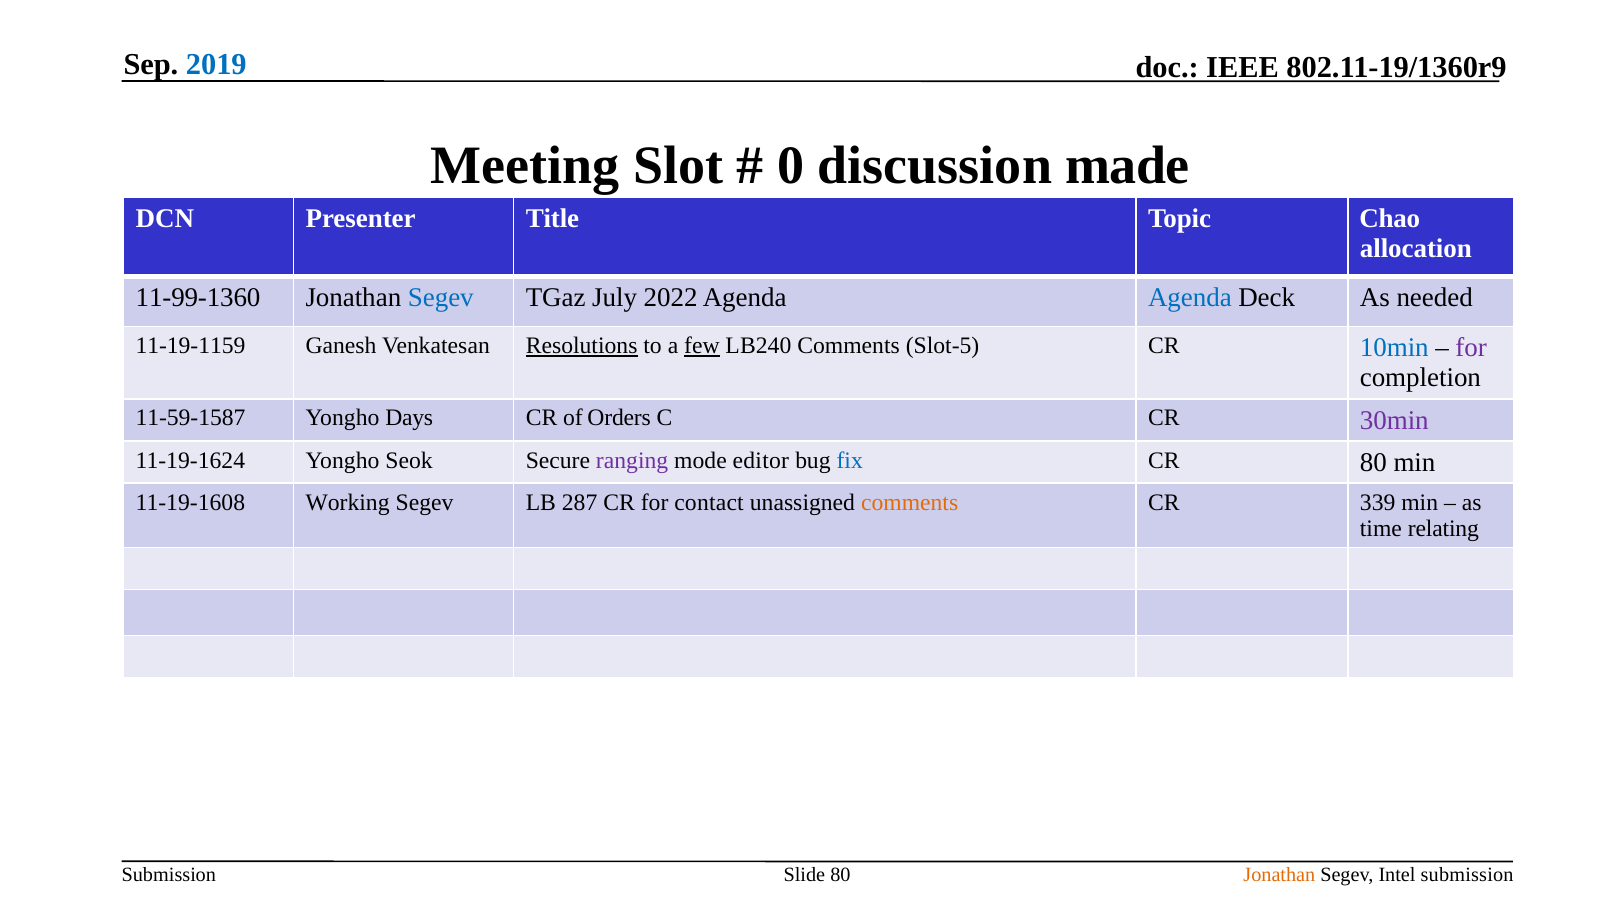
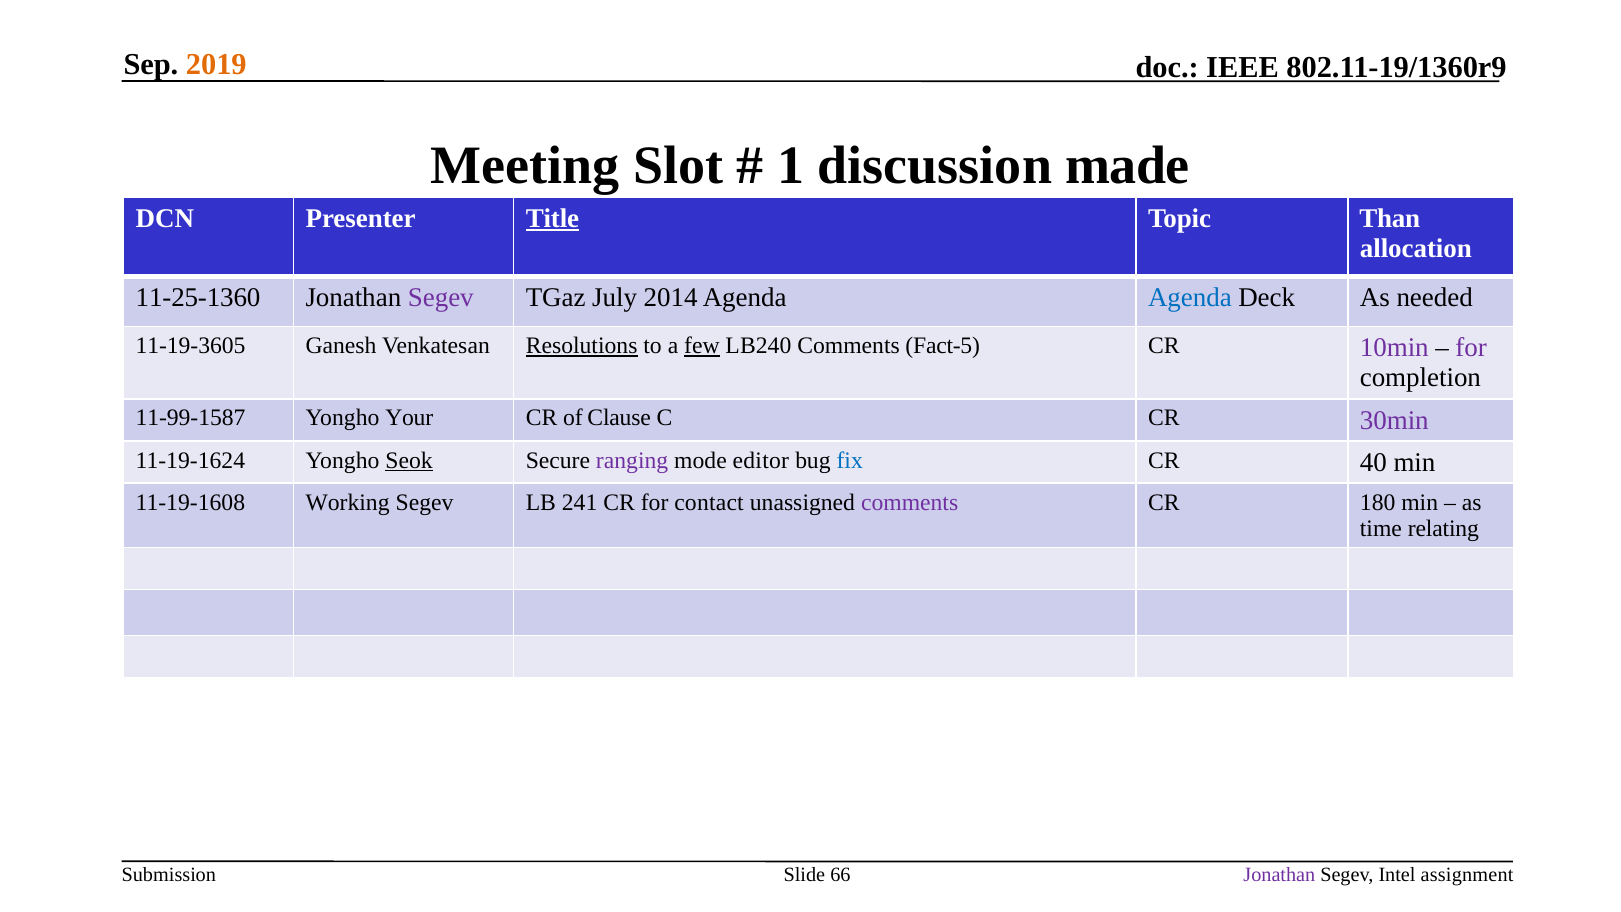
2019 colour: blue -> orange (216, 64)
0: 0 -> 1 (791, 166)
Title underline: none -> present (552, 219)
Chao: Chao -> Than (1390, 219)
11-99-1360: 11-99-1360 -> 11-25-1360 (198, 298)
Segev colour: blue -> purple (441, 298)
2022: 2022 -> 2014 (671, 298)
11-19-1159: 11-19-1159 -> 11-19-3605 (191, 346)
Slot-5: Slot-5 -> Fact-5 (943, 346)
10min colour: blue -> purple (1394, 348)
11-59-1587: 11-59-1587 -> 11-99-1587 (191, 418)
Days: Days -> Your (409, 418)
Orders: Orders -> Clause (619, 418)
Seok underline: none -> present (409, 460)
CR 80: 80 -> 40 (1373, 462)
287: 287 -> 241 (580, 502)
comments colour: orange -> purple (910, 502)
339: 339 -> 180 (1378, 502)
Slide 80: 80 -> 66 (840, 874)
Jonathan colour: orange -> purple (1279, 874)
Intel submission: submission -> assignment (1467, 874)
